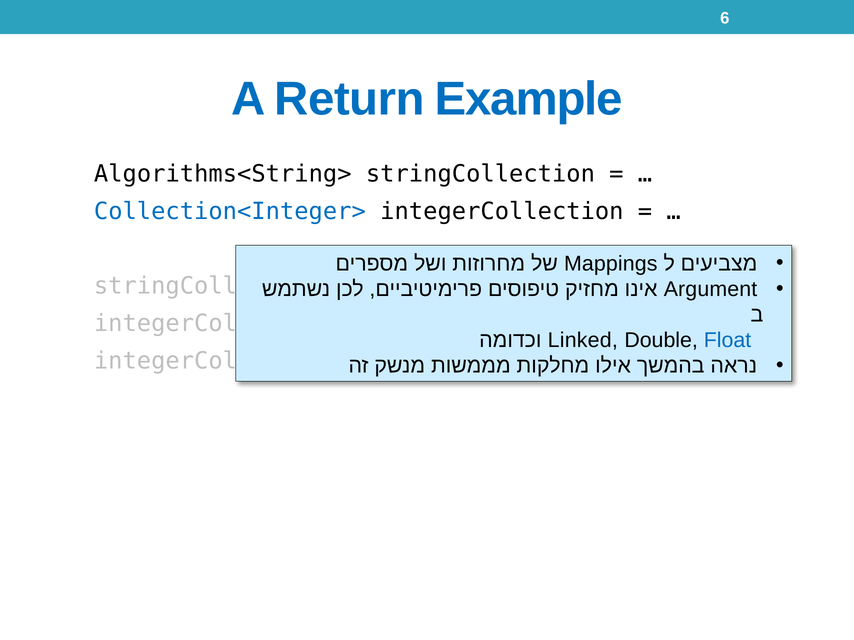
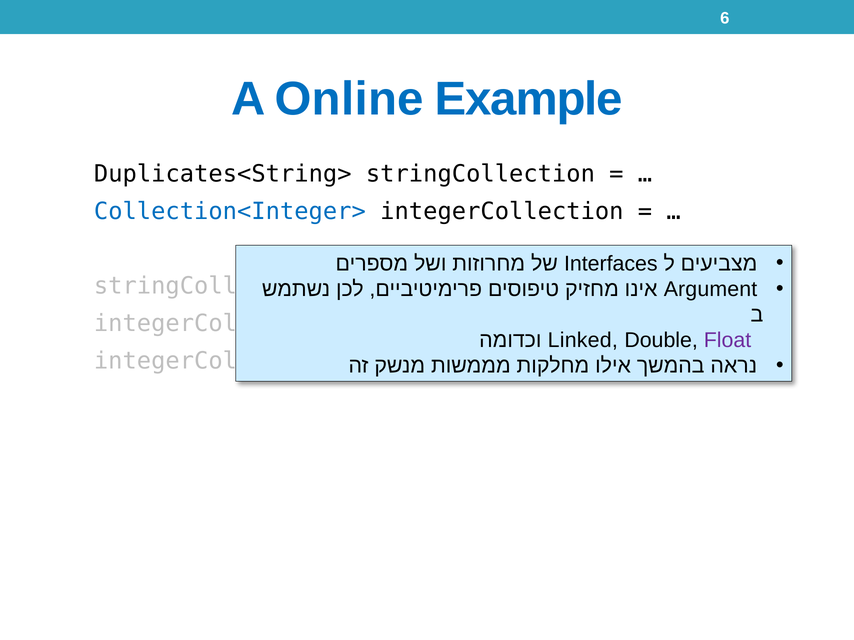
Return: Return -> Online (349, 99)
Algorithms<String>: Algorithms<String> -> Duplicates<String> (223, 174)
Mappings: Mappings -> Interfaces (611, 264)
Float colour: blue -> purple (727, 341)
